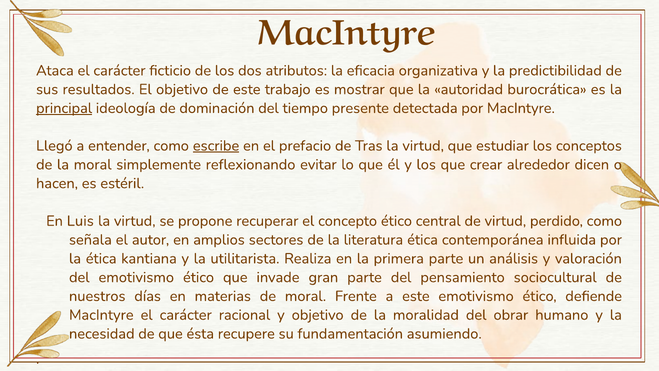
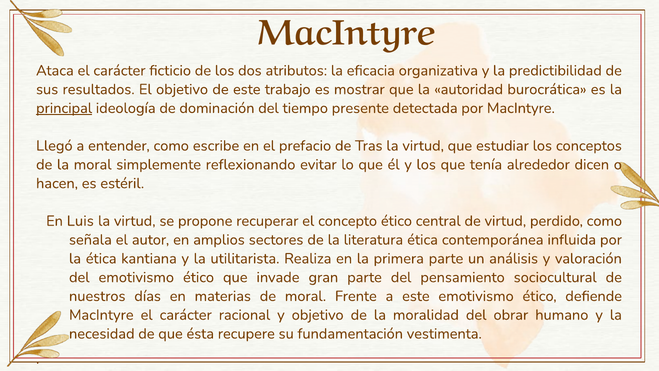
escribe underline: present -> none (216, 146)
crear: crear -> tenía (486, 164)
asumiendo: asumiendo -> vestimenta (444, 333)
